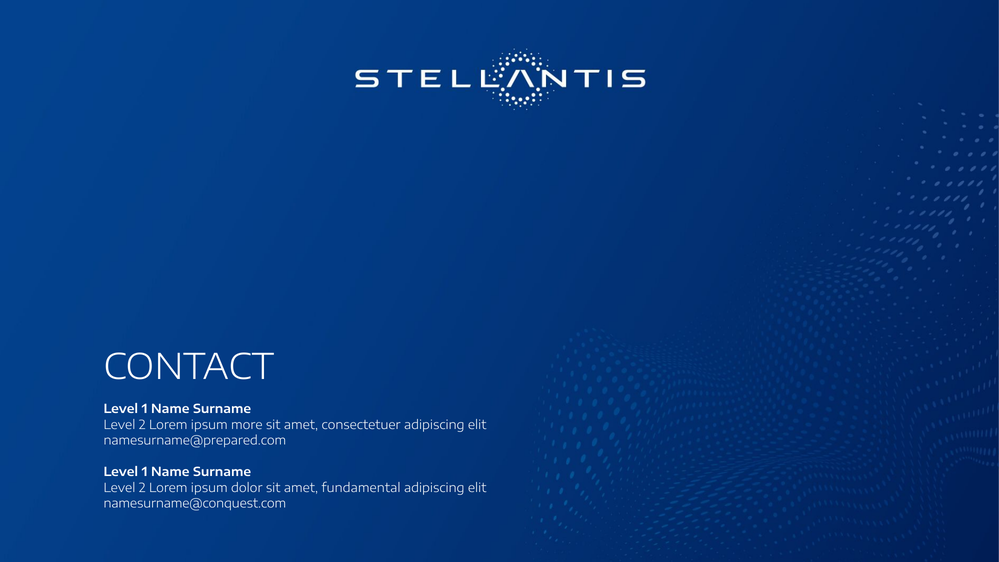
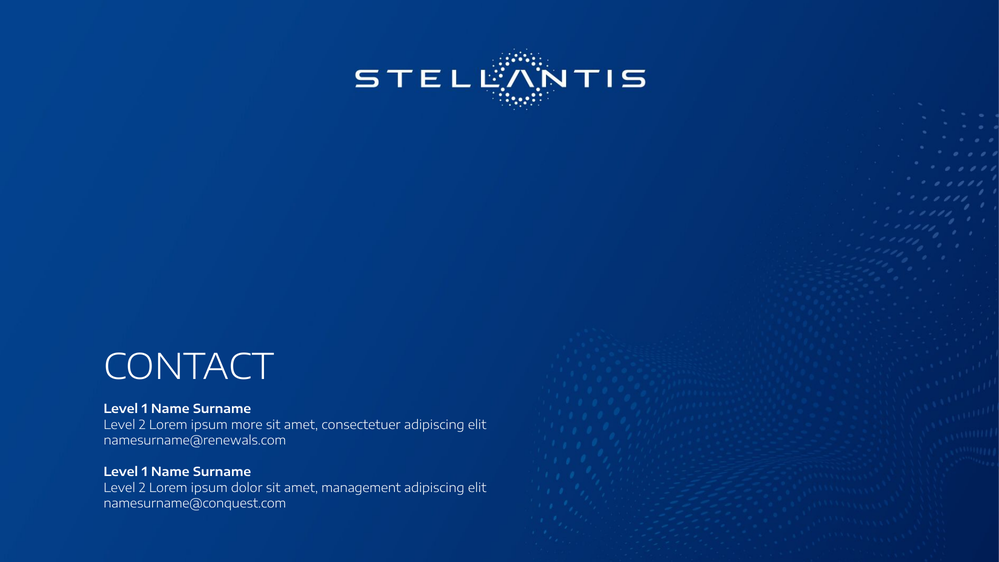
namesurname@prepared.com: namesurname@prepared.com -> namesurname@renewals.com (195, 441)
fundamental: fundamental -> management (361, 488)
